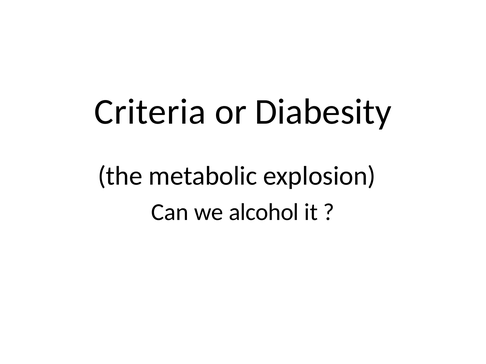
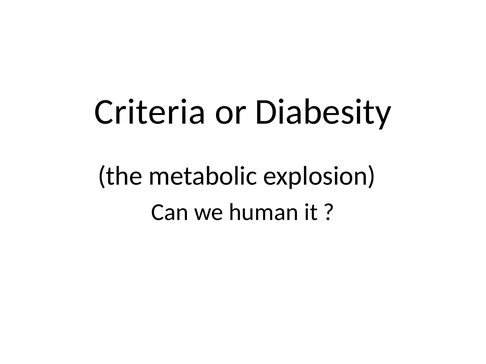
alcohol: alcohol -> human (264, 212)
